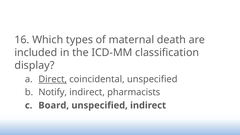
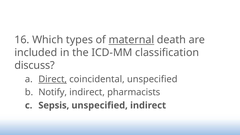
maternal underline: none -> present (131, 40)
display: display -> discuss (35, 65)
Board: Board -> Sepsis (54, 105)
